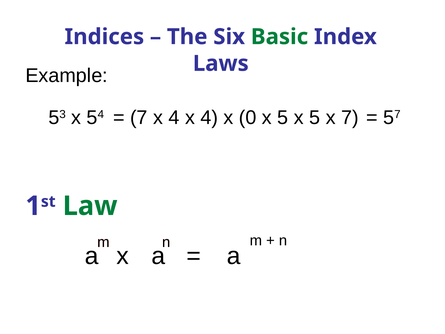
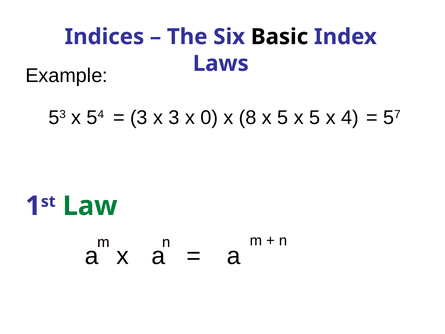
Basic colour: green -> black (280, 37)
7: 7 -> 3 (139, 117)
4: 4 -> 3 (174, 117)
4: 4 -> 0 (209, 117)
0: 0 -> 8 (248, 117)
x 7: 7 -> 4 (350, 117)
